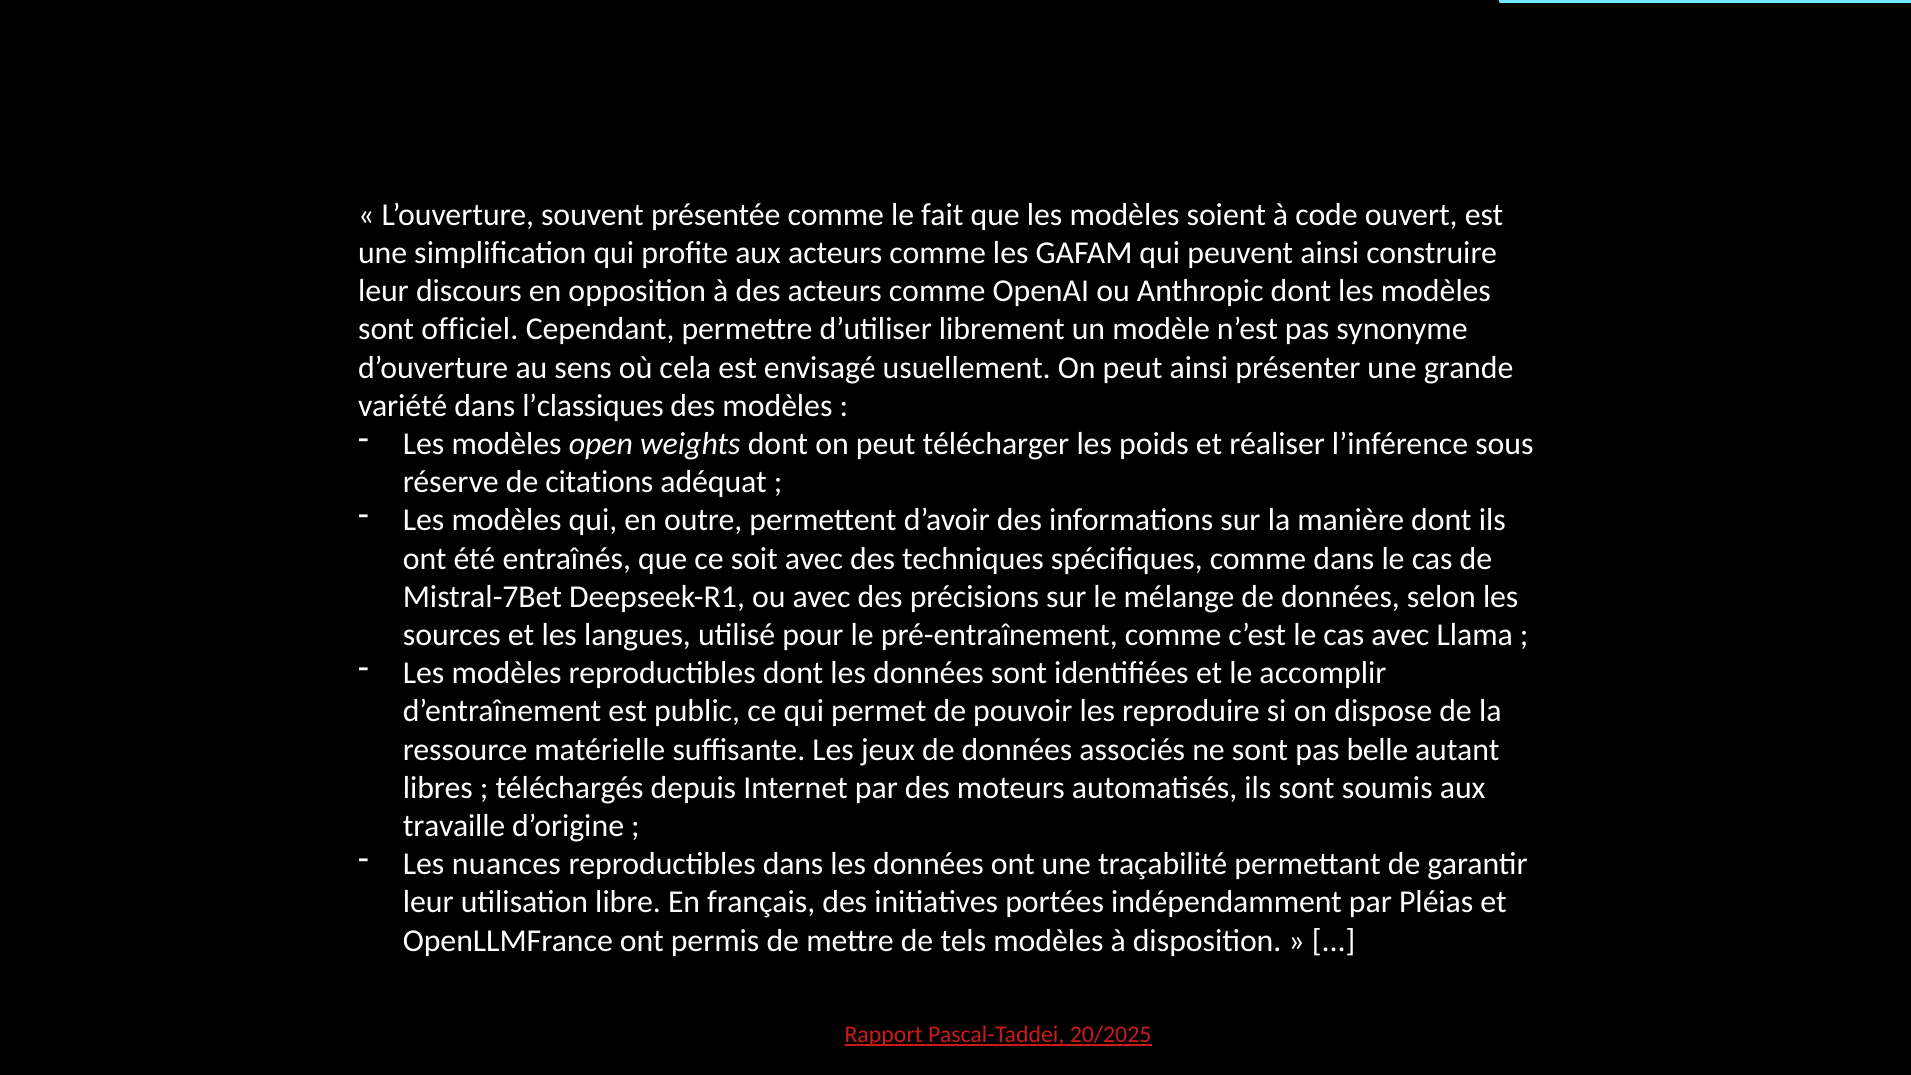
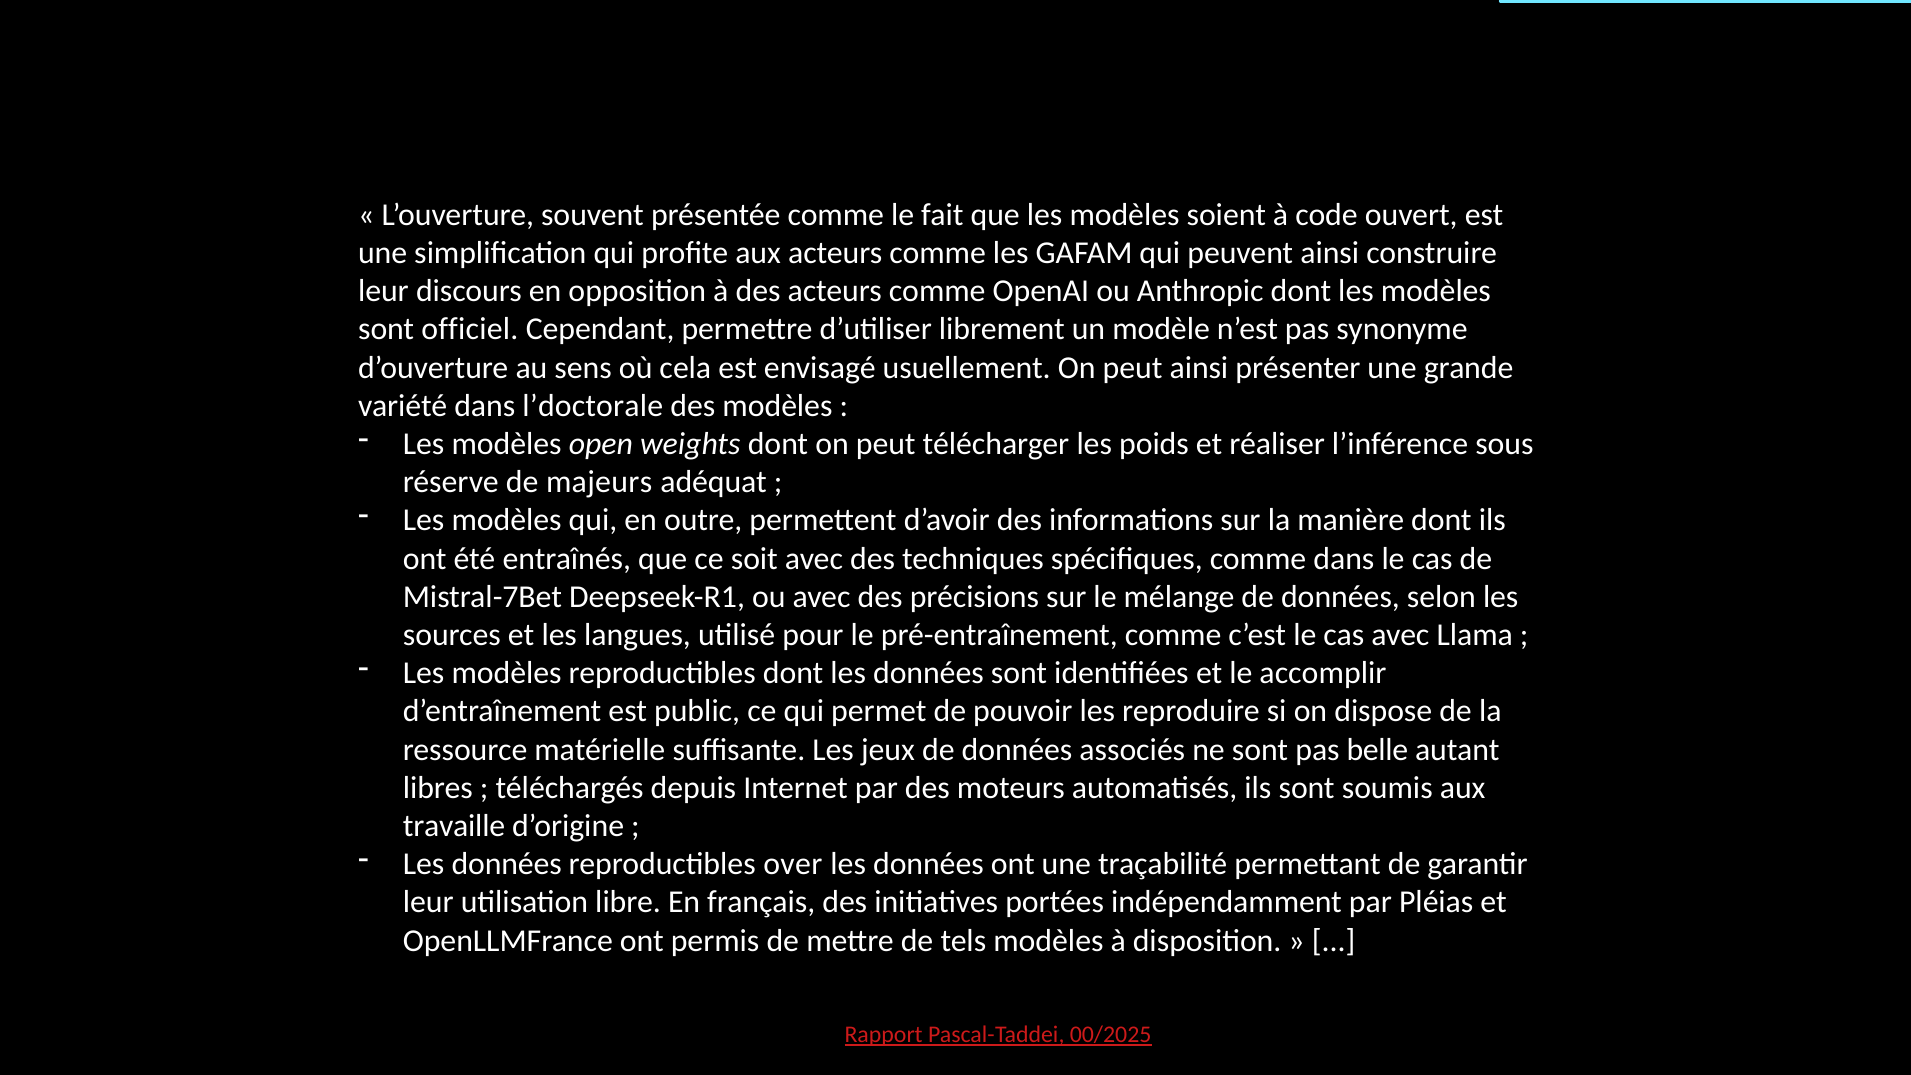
l’classiques: l’classiques -> l’doctorale (593, 406)
citations: citations -> majeurs (599, 482)
nuances: nuances -> données (507, 864)
reproductibles dans: dans -> over (793, 864)
20/2025: 20/2025 -> 00/2025 (1111, 1034)
